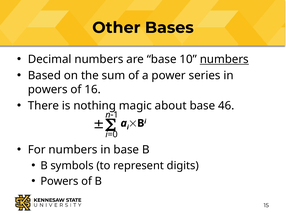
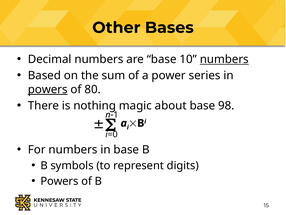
powers underline: none -> present (48, 89)
16: 16 -> 80 (93, 89)
46: 46 -> 98 (226, 105)
